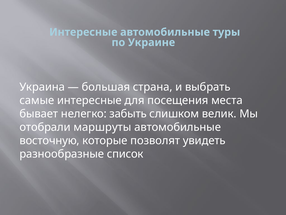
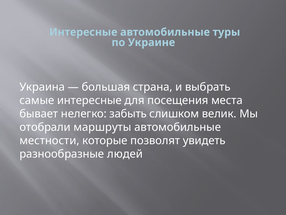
восточную: восточную -> местности (49, 140)
список: список -> людей (125, 154)
